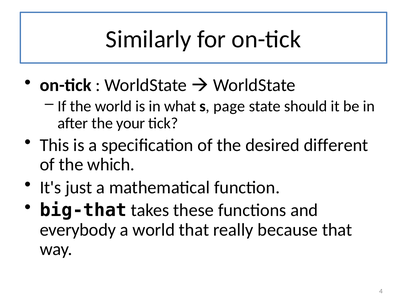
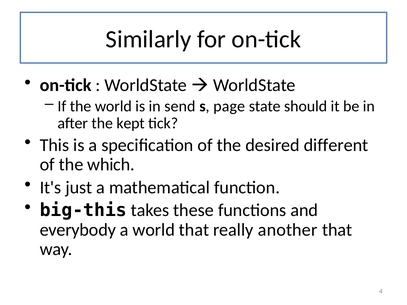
what: what -> send (180, 106)
your: your -> kept (131, 123)
big-that: big-that -> big-this (83, 210)
because: because -> another (288, 230)
